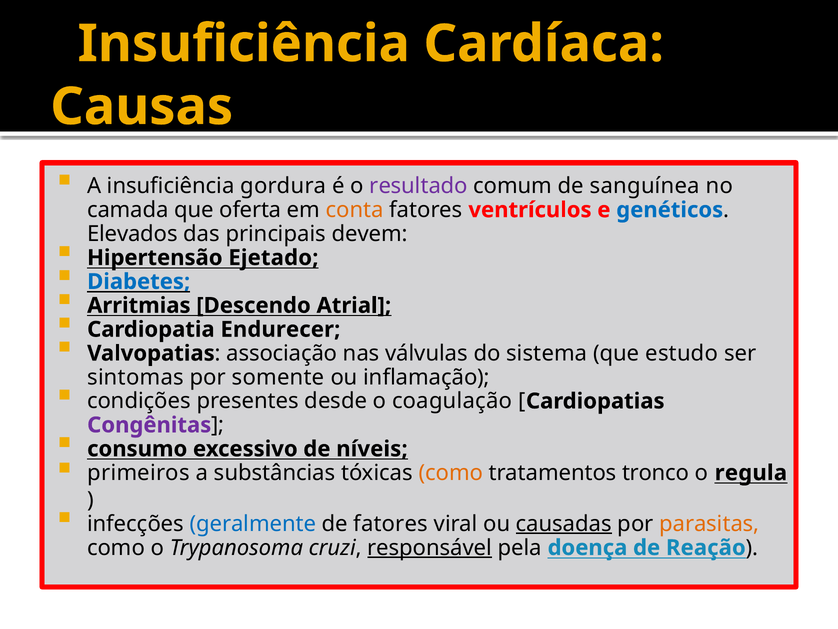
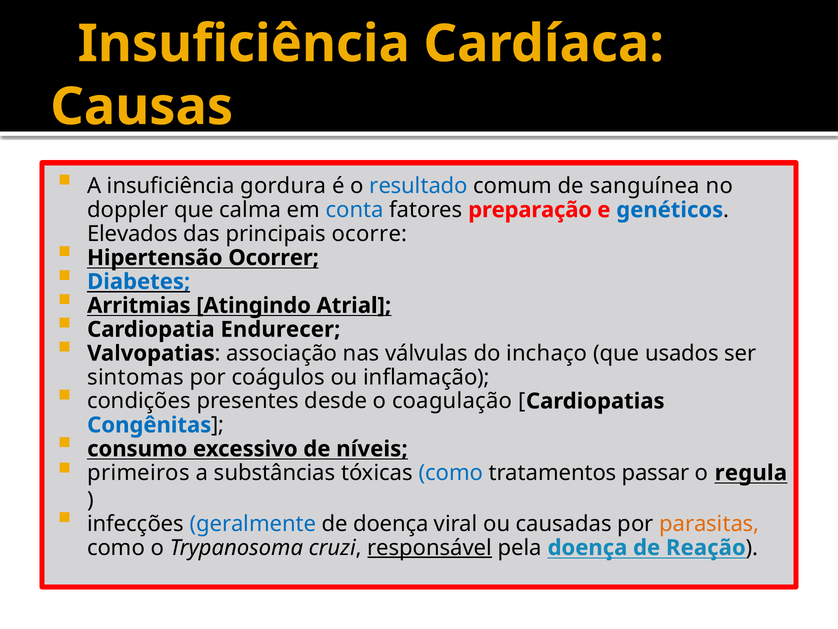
resultado colour: purple -> blue (419, 186)
camada: camada -> doppler (128, 210)
oferta: oferta -> calma (250, 210)
conta colour: orange -> blue (355, 210)
ventrículos: ventrículos -> preparação (530, 210)
devem: devem -> ocorre (370, 234)
Ejetado: Ejetado -> Ocorrer (274, 258)
Descendo: Descendo -> Atingindo (254, 305)
sistema: sistema -> inchaço (547, 353)
estudo: estudo -> usados (682, 353)
somente: somente -> coágulos (278, 377)
Congênitas colour: purple -> blue (149, 425)
como colour: orange -> blue (451, 473)
tronco: tronco -> passar (656, 473)
de fatores: fatores -> doença (391, 523)
causadas underline: present -> none (564, 523)
